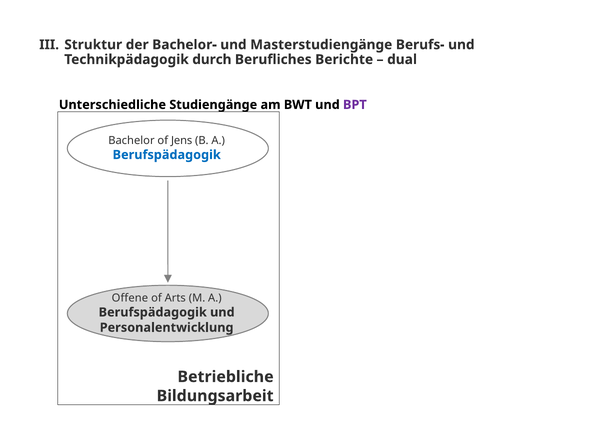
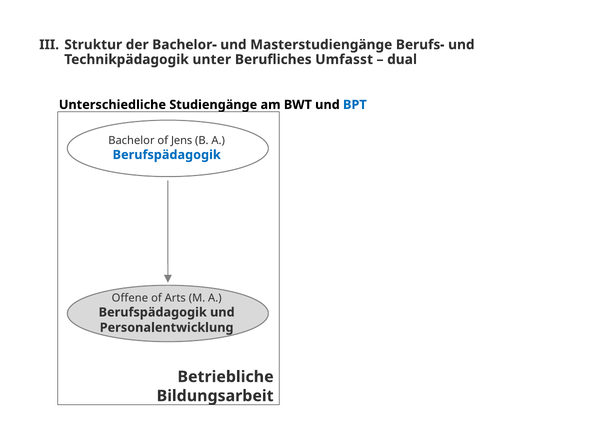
durch: durch -> unter (212, 60)
Berichte: Berichte -> Umfasst (344, 60)
BPT colour: purple -> blue (355, 105)
